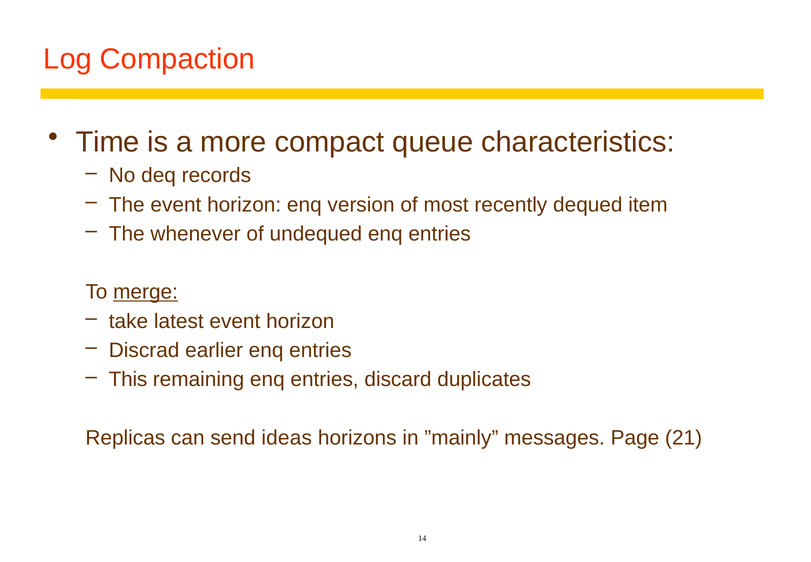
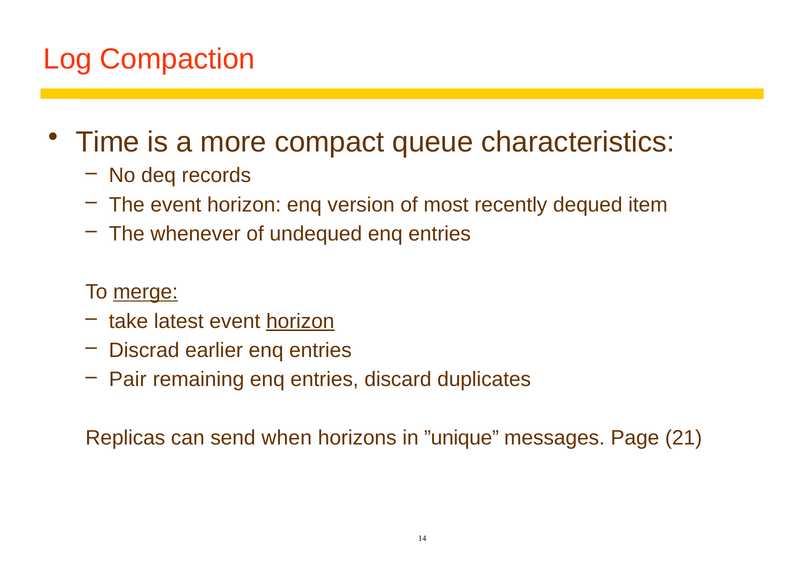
horizon underline: none -> present (300, 321)
This: This -> Pair (128, 379)
ideas: ideas -> when (287, 437)
”mainly: ”mainly -> ”unique (462, 437)
